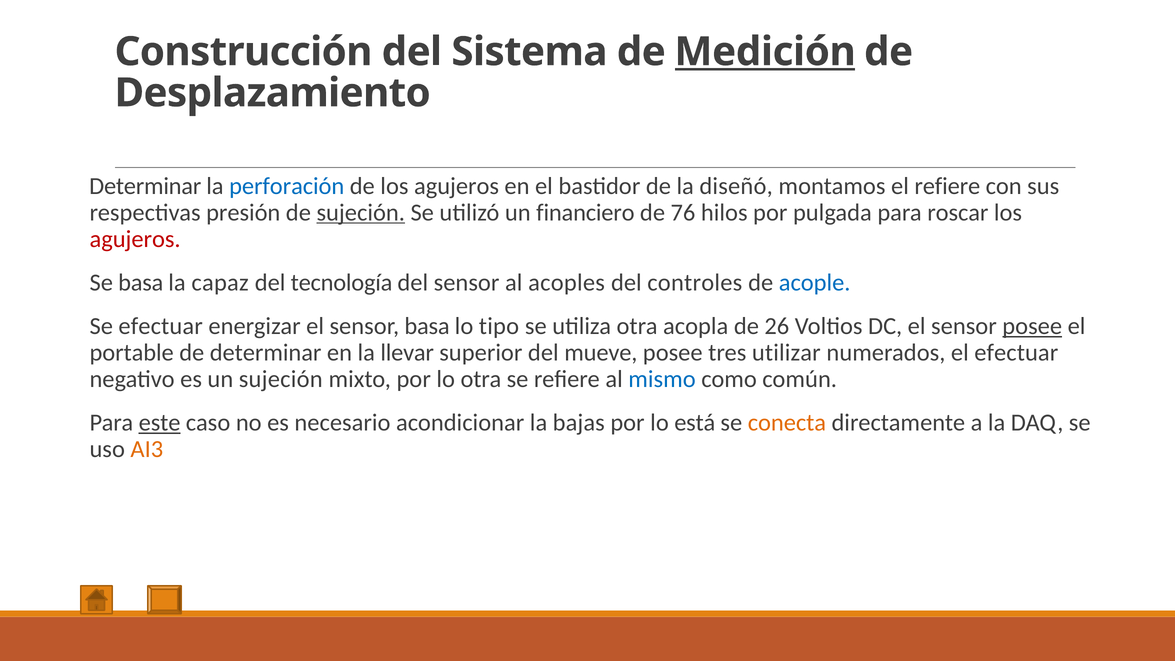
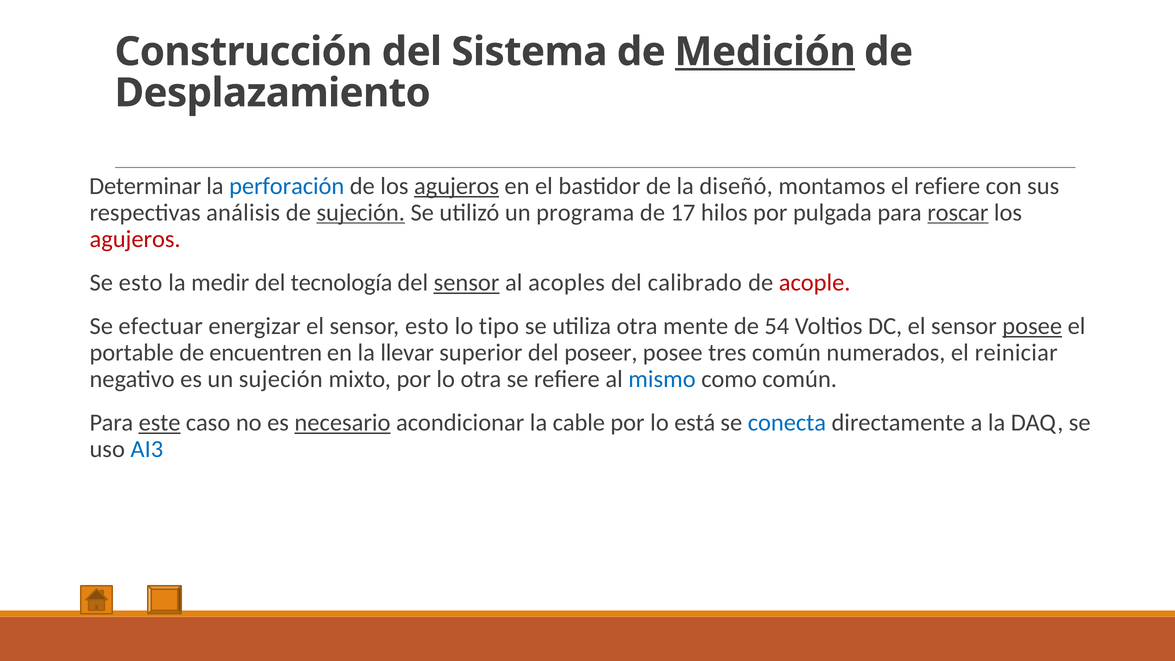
agujeros underline: none -> present (457, 186)
presión: presión -> análisis (243, 212)
financiero: financiero -> programa (585, 212)
76: 76 -> 17 (683, 212)
roscar underline: none -> present (958, 212)
Se basa: basa -> esto (141, 283)
capaz: capaz -> medir (220, 283)
sensor underline: none -> present (467, 283)
controles: controles -> calibrado (695, 283)
acople colour: blue -> red (815, 283)
sensor basa: basa -> esto (427, 326)
acopla: acopla -> mente (696, 326)
26: 26 -> 54 (777, 326)
de determinar: determinar -> encuentren (266, 353)
mueve: mueve -> poseer (601, 353)
tres utilizar: utilizar -> común (786, 353)
el efectuar: efectuar -> reiniciar (1016, 353)
necesario underline: none -> present (342, 423)
bajas: bajas -> cable (579, 423)
conecta colour: orange -> blue (787, 423)
AI3 colour: orange -> blue (147, 449)
